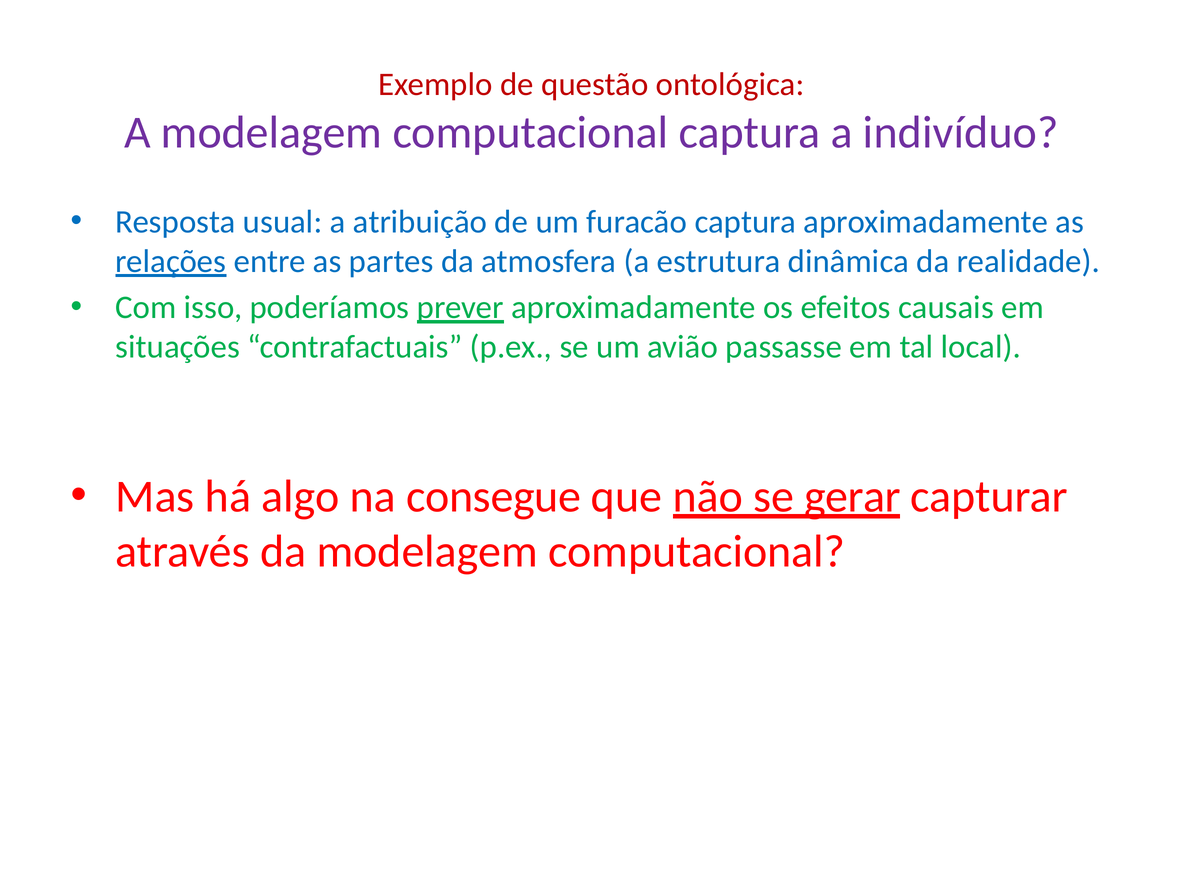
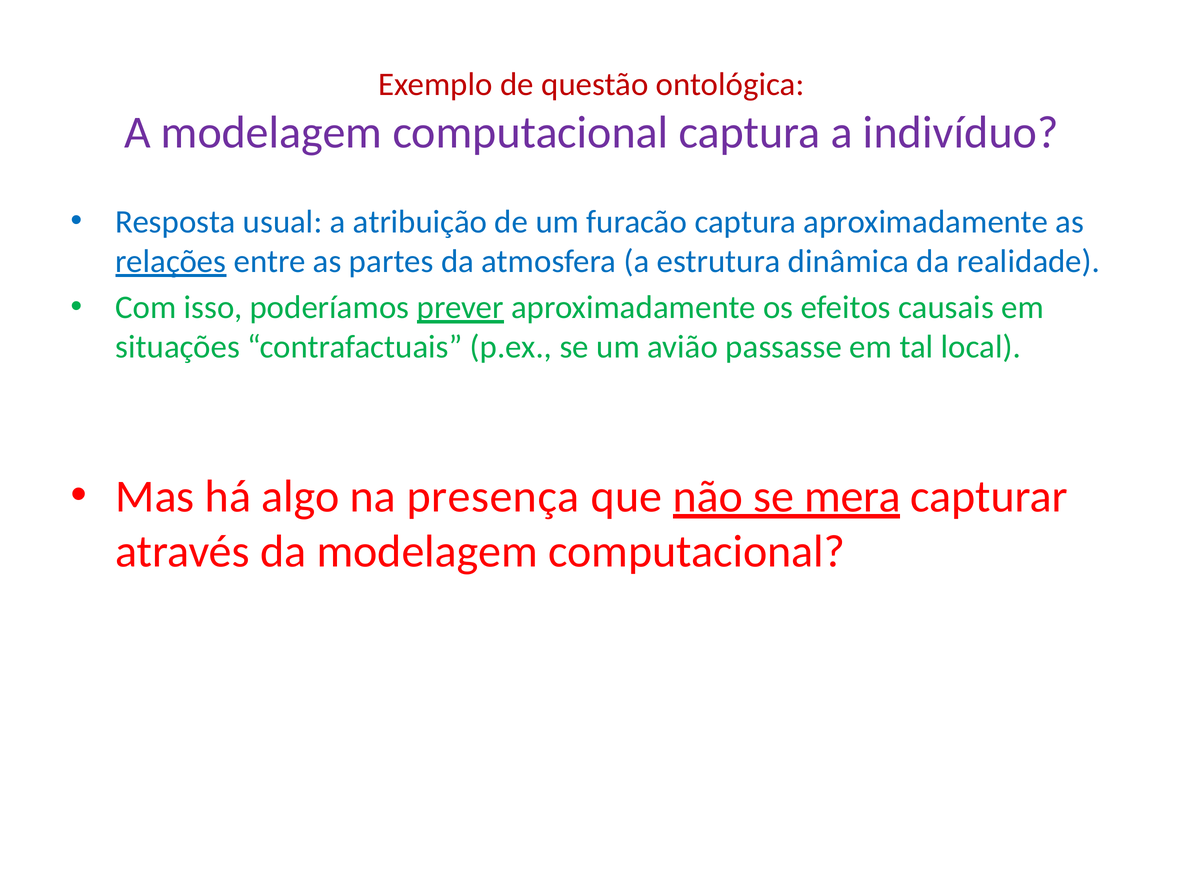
consegue: consegue -> presença (493, 497)
gerar: gerar -> mera (852, 497)
